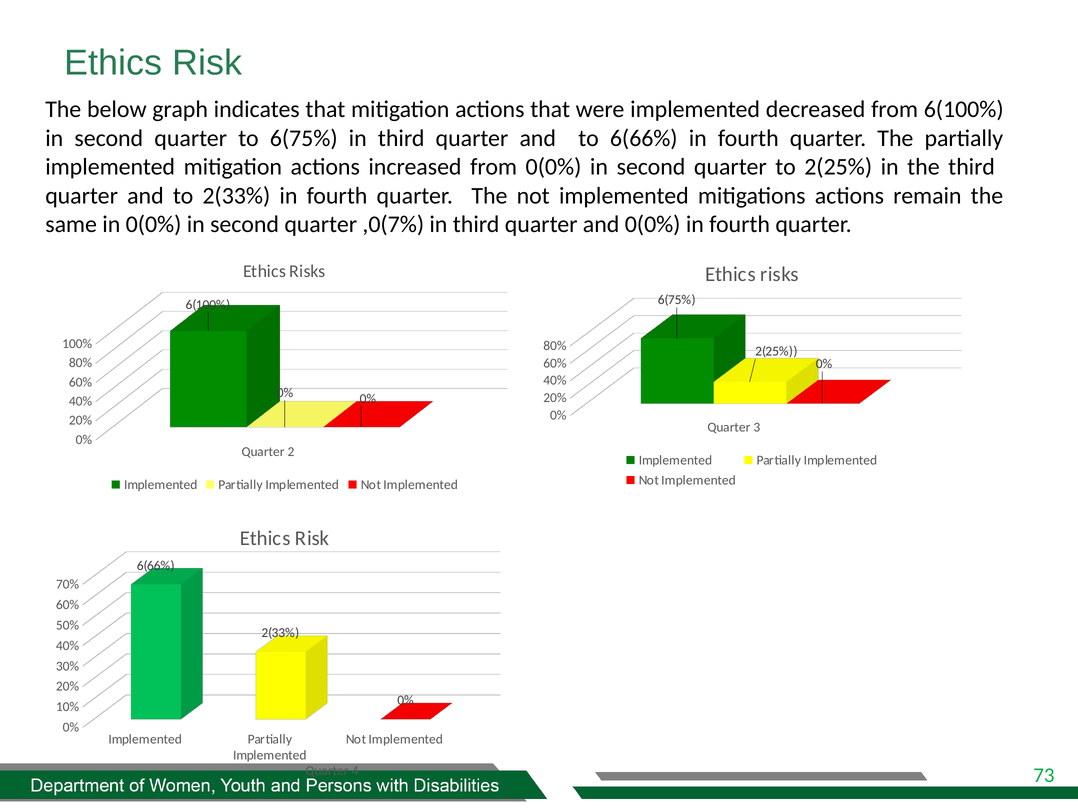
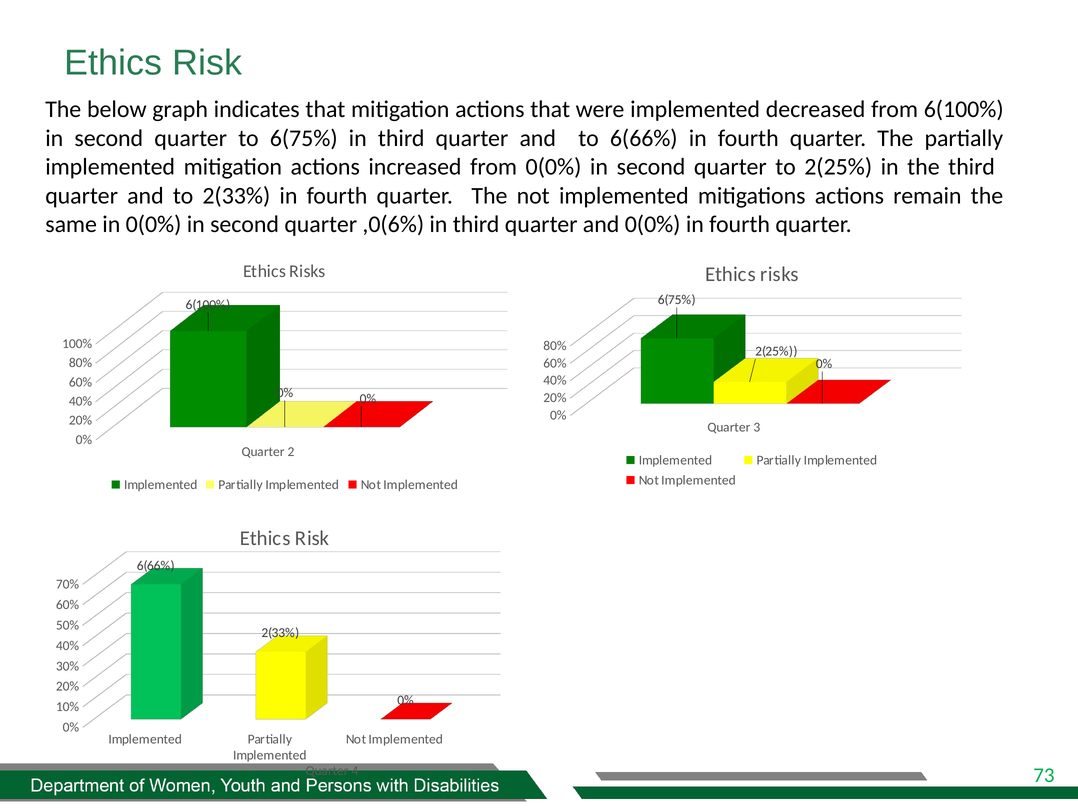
,0(7%: ,0(7% -> ,0(6% (393, 225)
